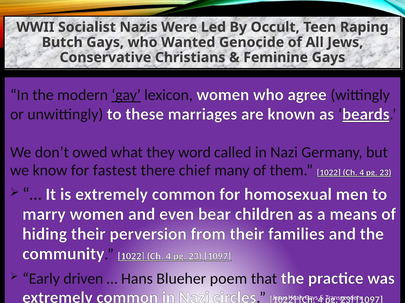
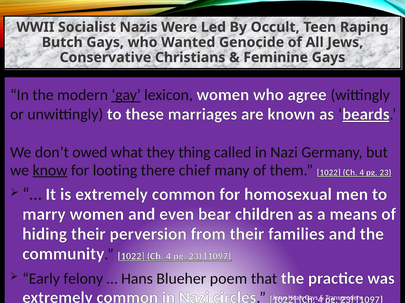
word: word -> thing (195, 153)
know underline: none -> present (50, 171)
fastest: fastest -> looting (115, 171)
driven: driven -> felony (83, 279)
